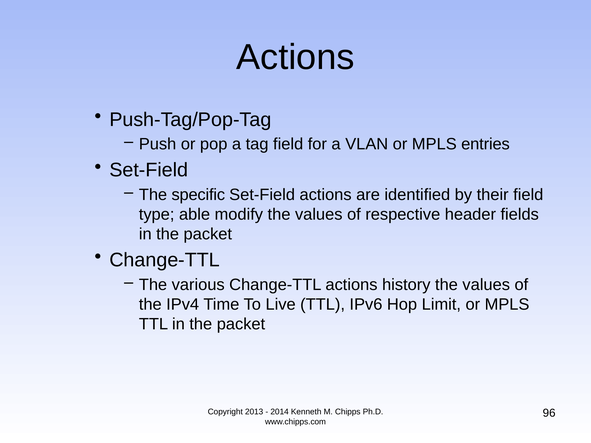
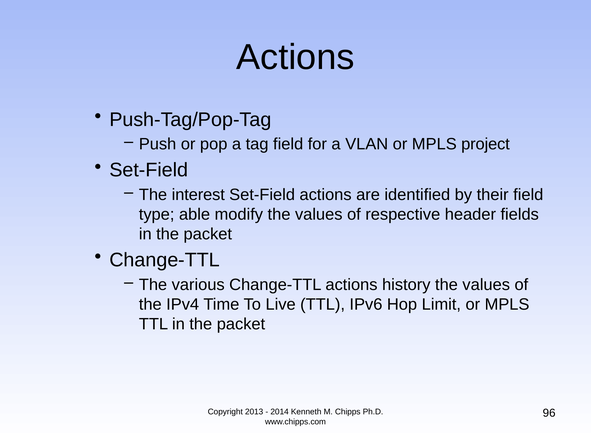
entries: entries -> project (485, 144)
specific: specific -> interest (198, 195)
